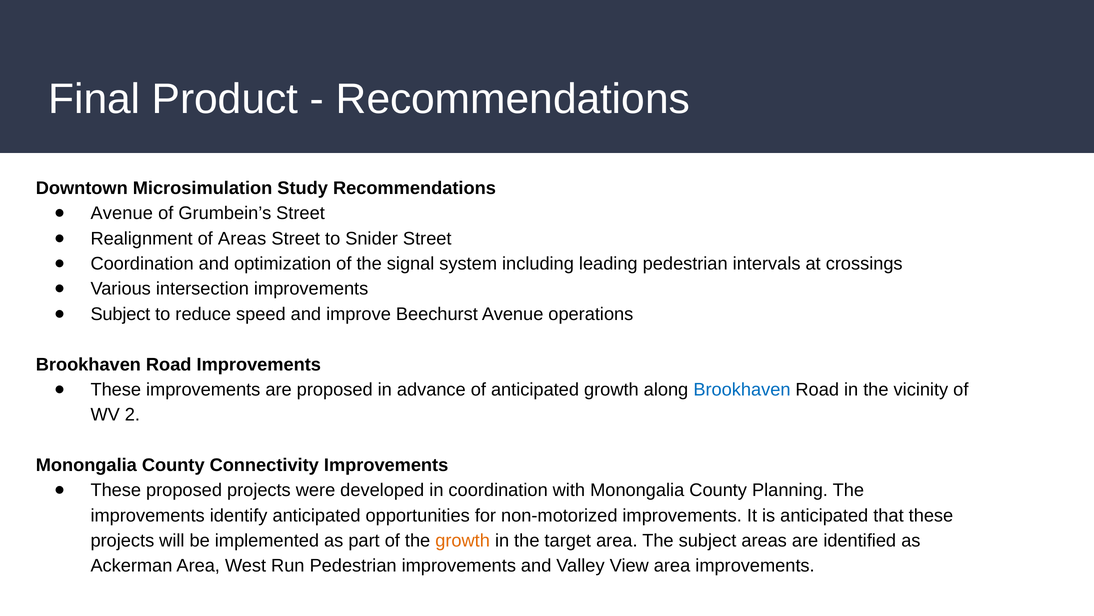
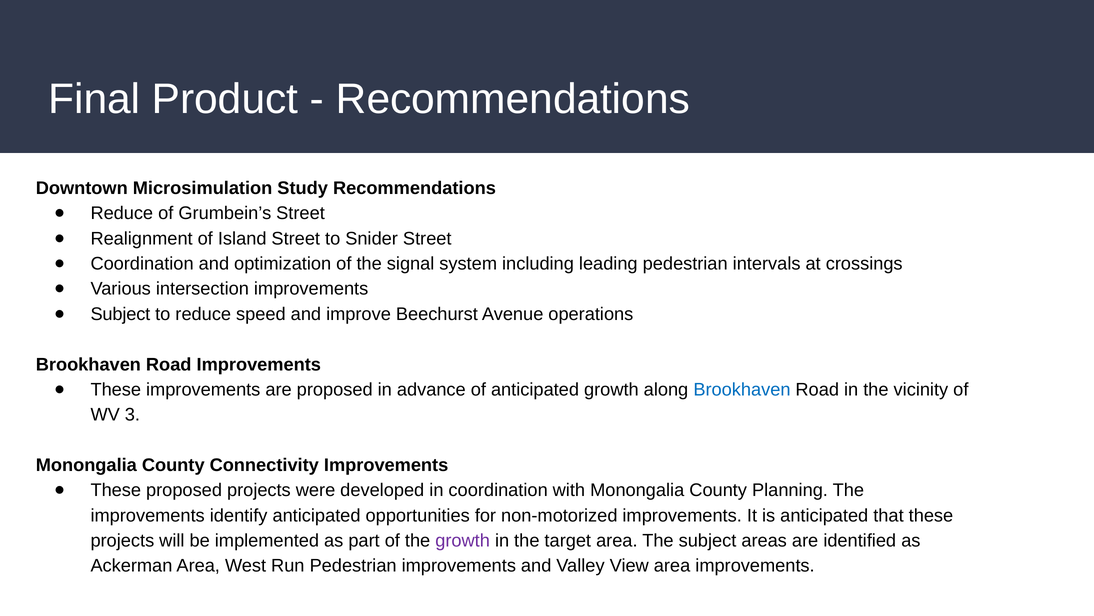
Avenue: Avenue -> Reduce (122, 213)
of Areas: Areas -> Island (242, 238)
2: 2 -> 3 (132, 414)
growth colour: orange -> purple (463, 540)
